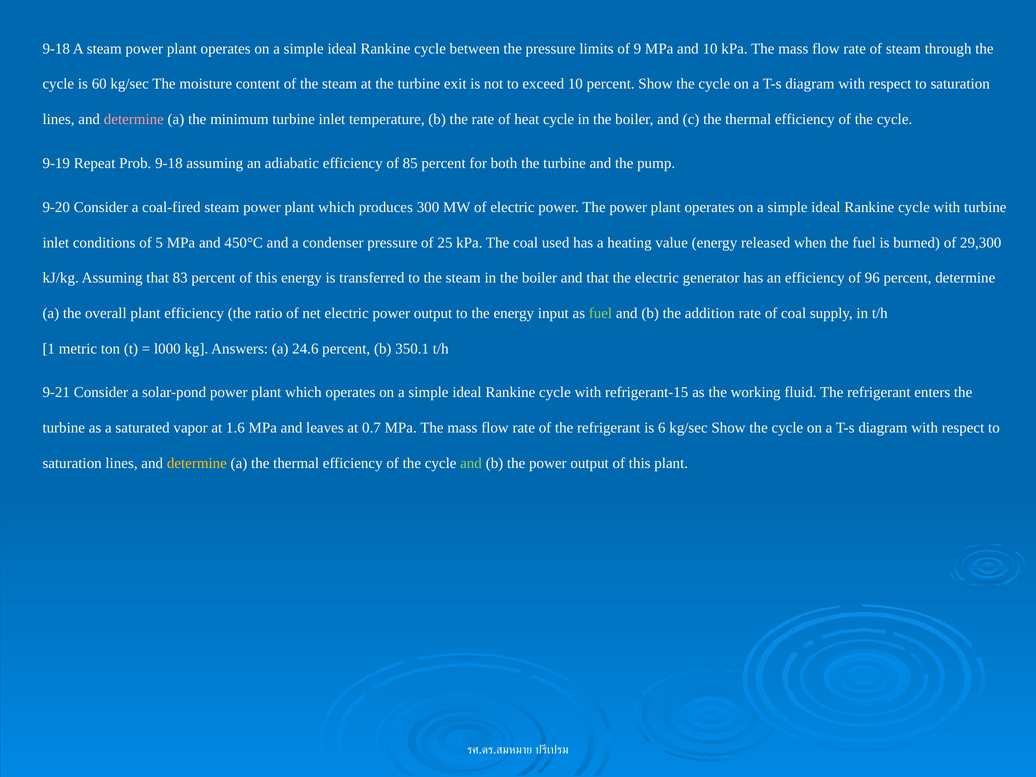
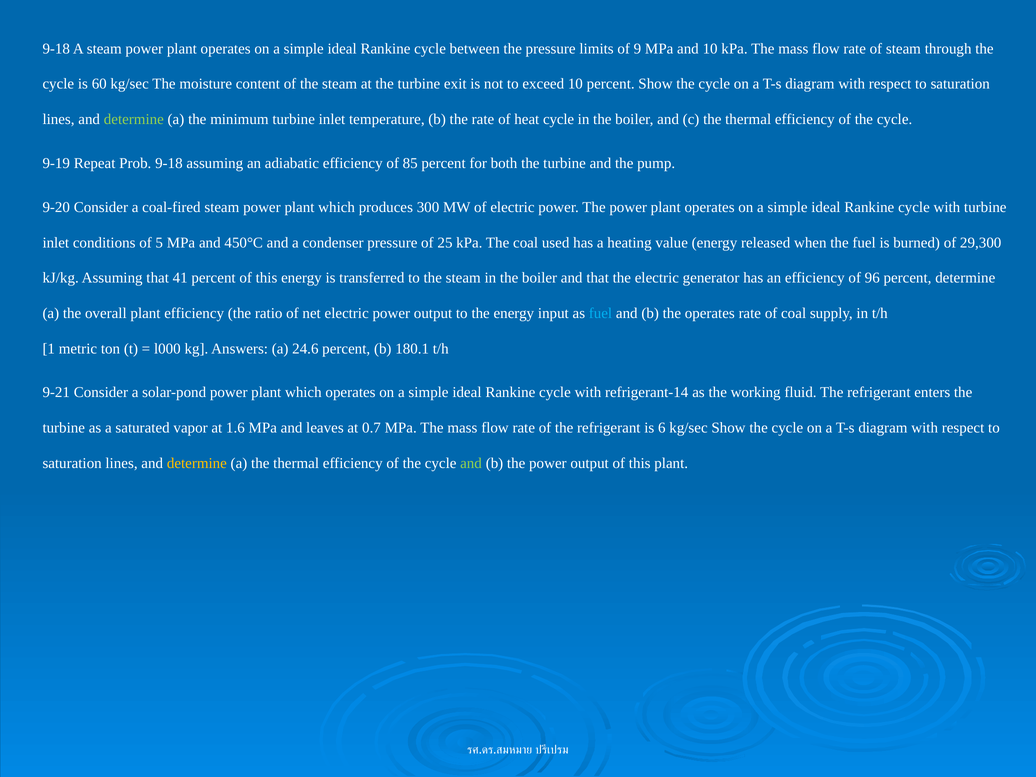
determine colour: pink -> light green (134, 119)
83: 83 -> 41 (180, 278)
fuel colour: light green -> light blue (600, 313)
the addition: addition -> operates (710, 313)
350.1: 350.1 -> 180.1 (412, 349)
refrigerant-15: refrigerant-15 -> refrigerant-14 (647, 393)
